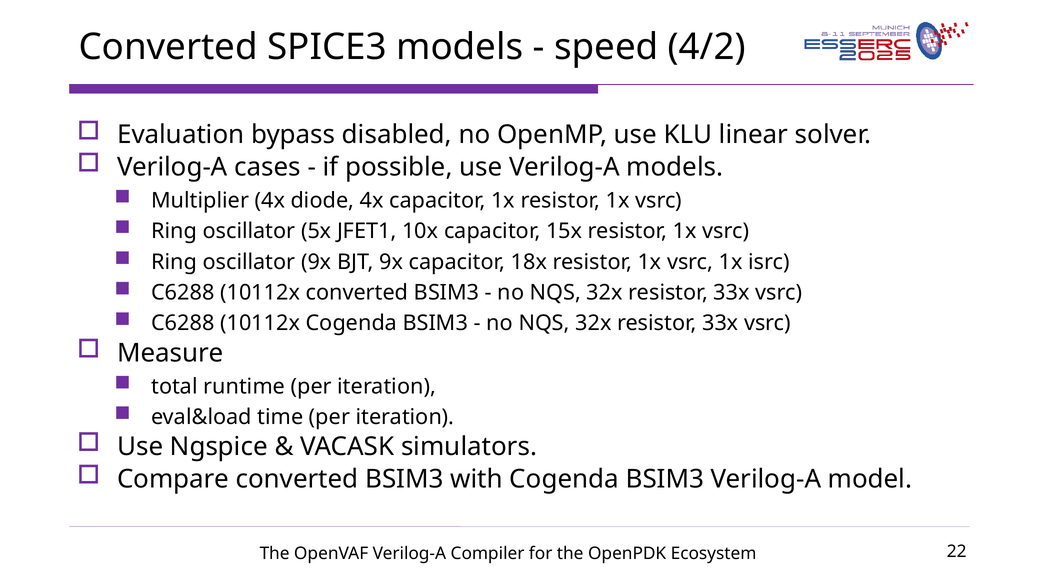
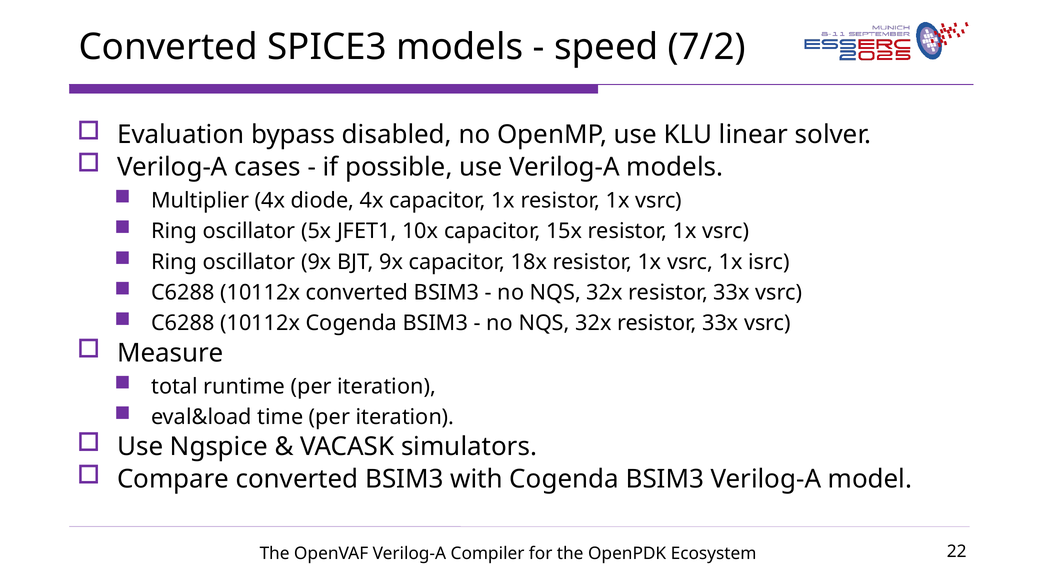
4/2: 4/2 -> 7/2 (707, 47)
